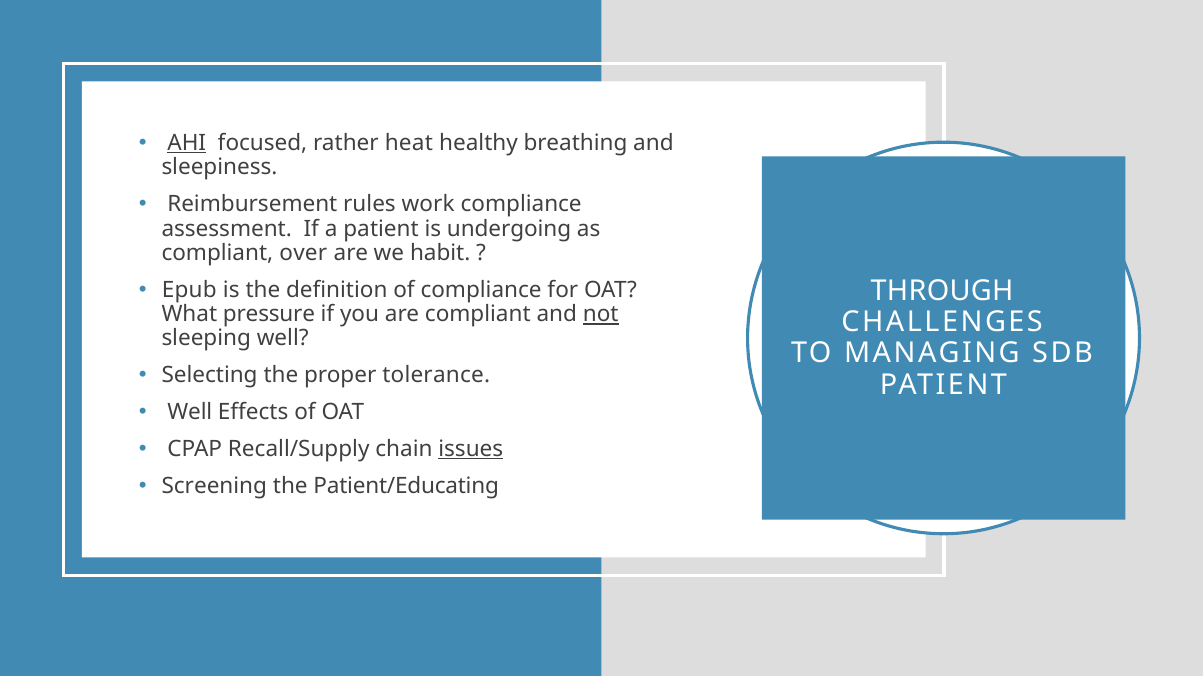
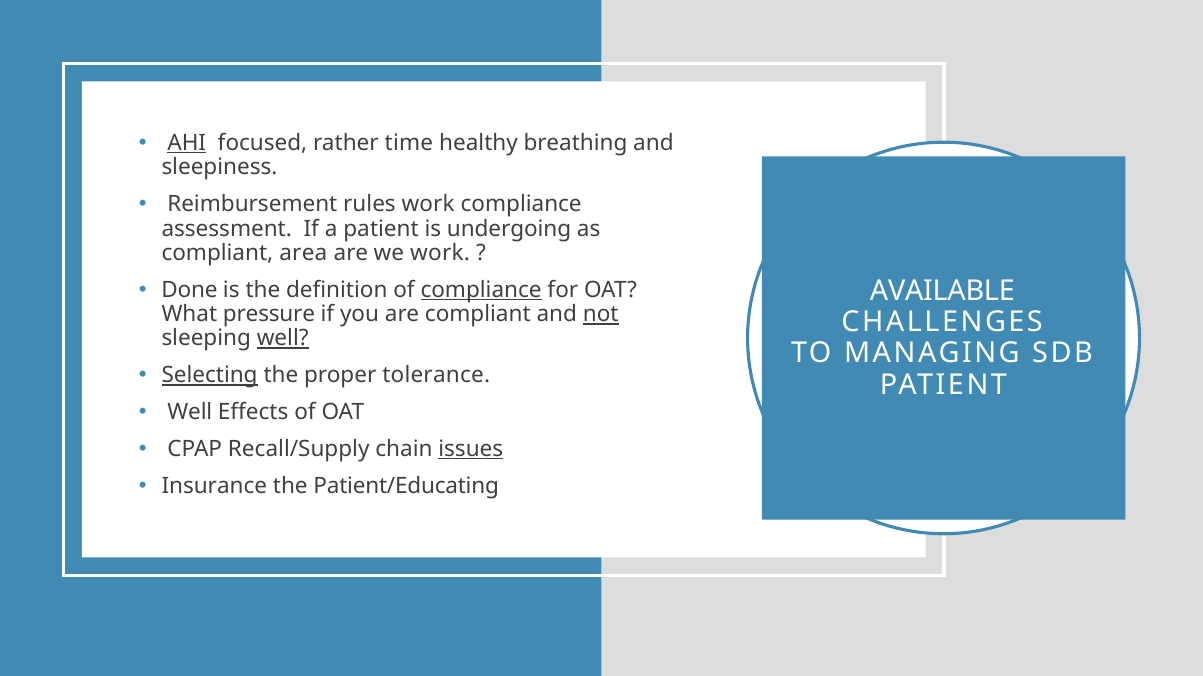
heat: heat -> time (409, 143)
over: over -> area (303, 253)
we habit: habit -> work (440, 253)
Epub: Epub -> Done (189, 290)
compliance underline: none -> present (481, 290)
THROUGH: THROUGH -> AVAILABLE (942, 291)
well underline: none -> present (283, 339)
Selecting underline: none -> present (210, 376)
Screening: Screening -> Insurance (214, 486)
